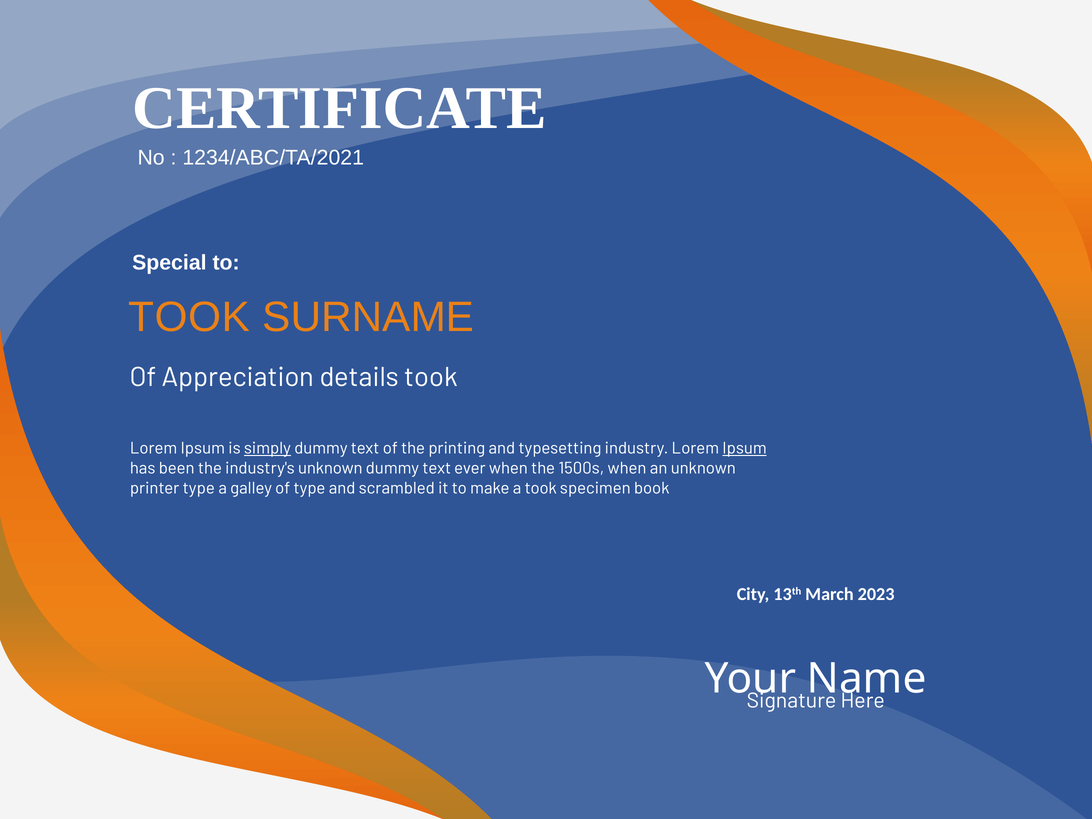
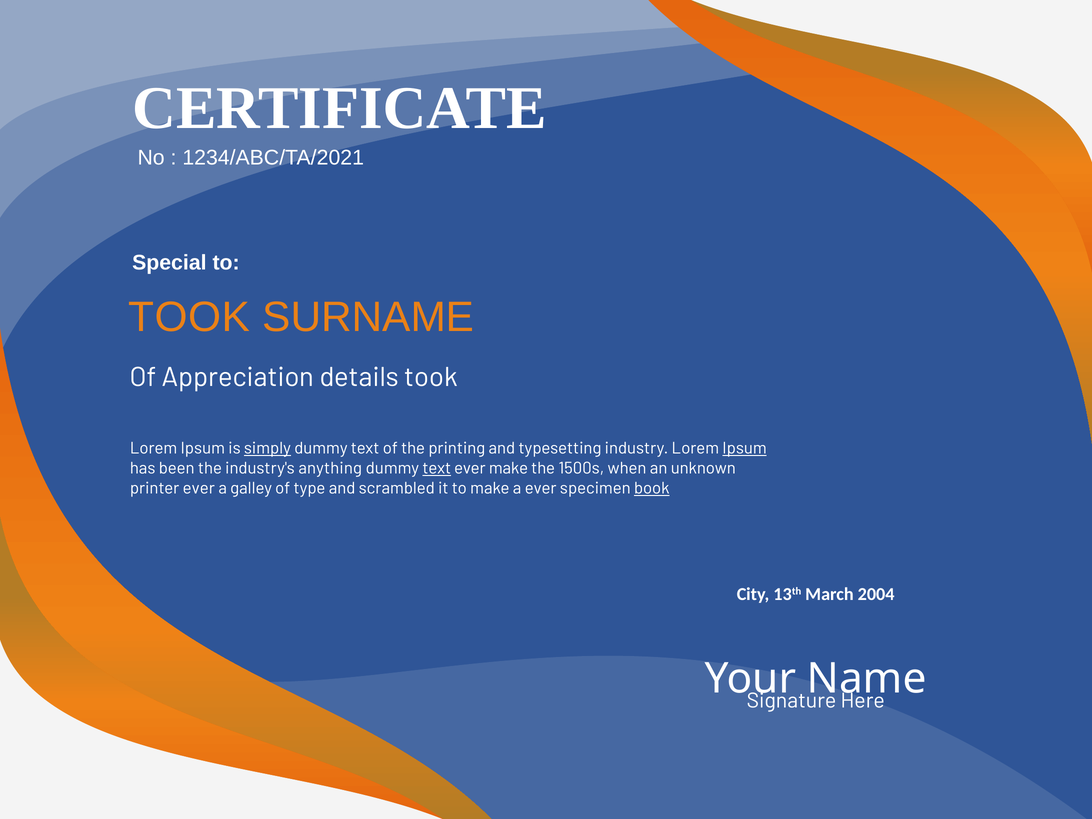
industry's unknown: unknown -> anything (330, 468)
text underline: none -> present (437, 468)
ever when: when -> make (509, 468)
printer type: type -> ever (199, 488)
a took: took -> ever (541, 488)
book underline: none -> present (652, 488)
2023: 2023 -> 2004 (876, 594)
